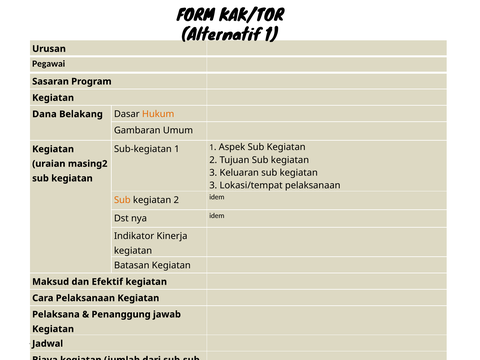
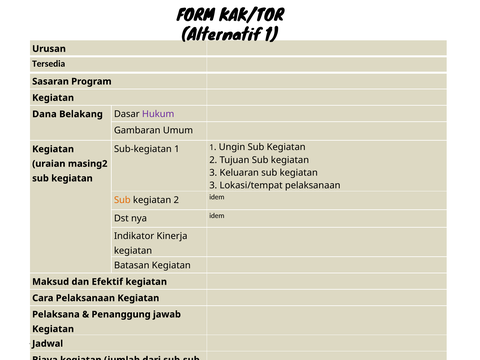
Pegawai: Pegawai -> Tersedia (49, 64)
Hukum colour: orange -> purple (158, 114)
Aspek: Aspek -> Ungin (232, 147)
